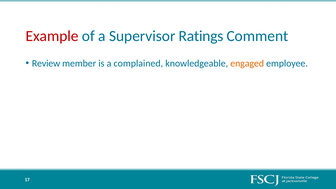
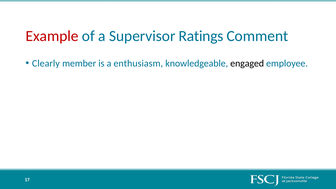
Review: Review -> Clearly (46, 63)
complained: complained -> enthusiasm (138, 63)
engaged colour: orange -> black (247, 63)
